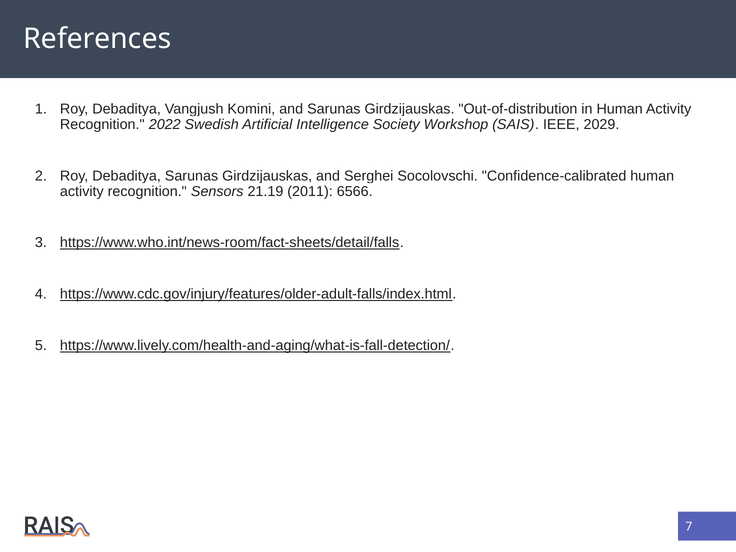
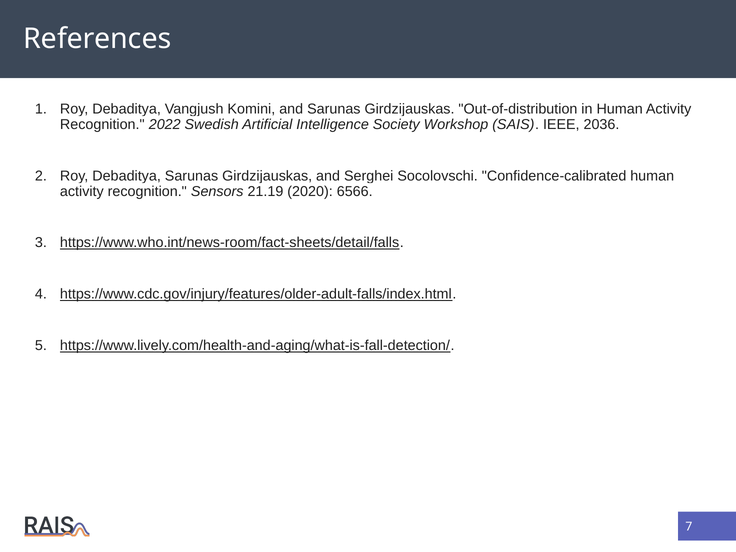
2029: 2029 -> 2036 (601, 124)
2011: 2011 -> 2020 (310, 191)
